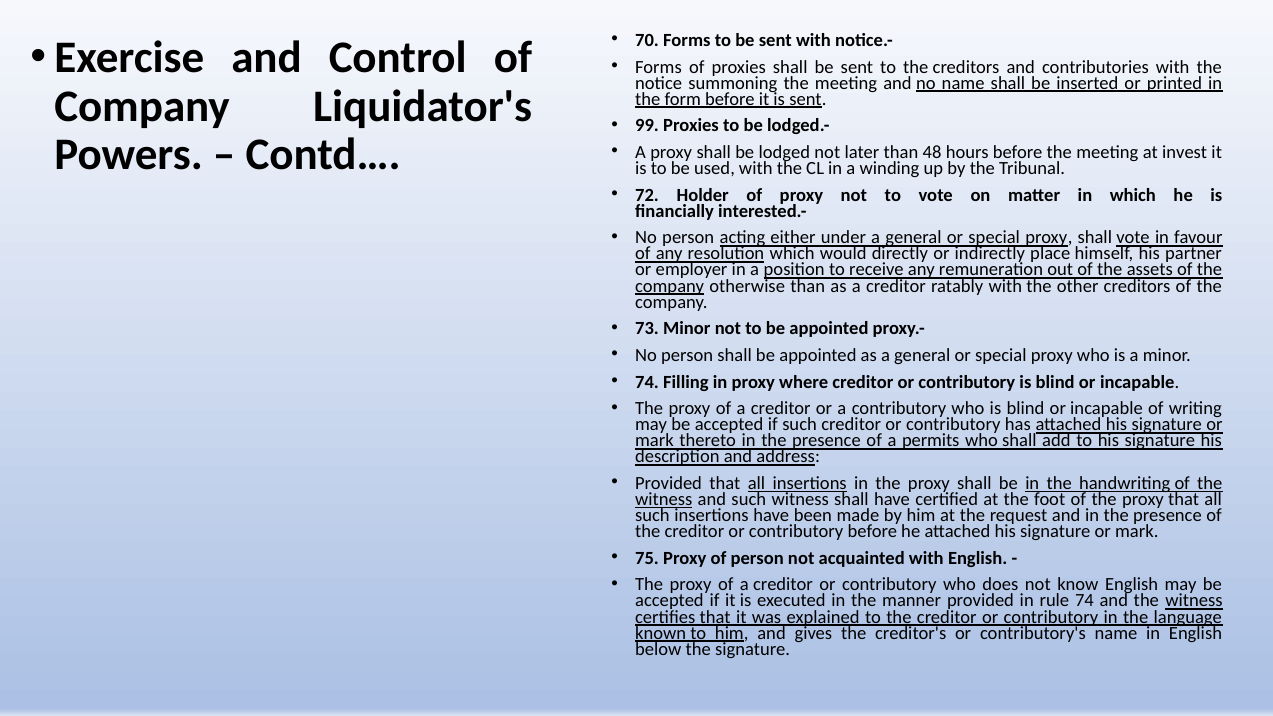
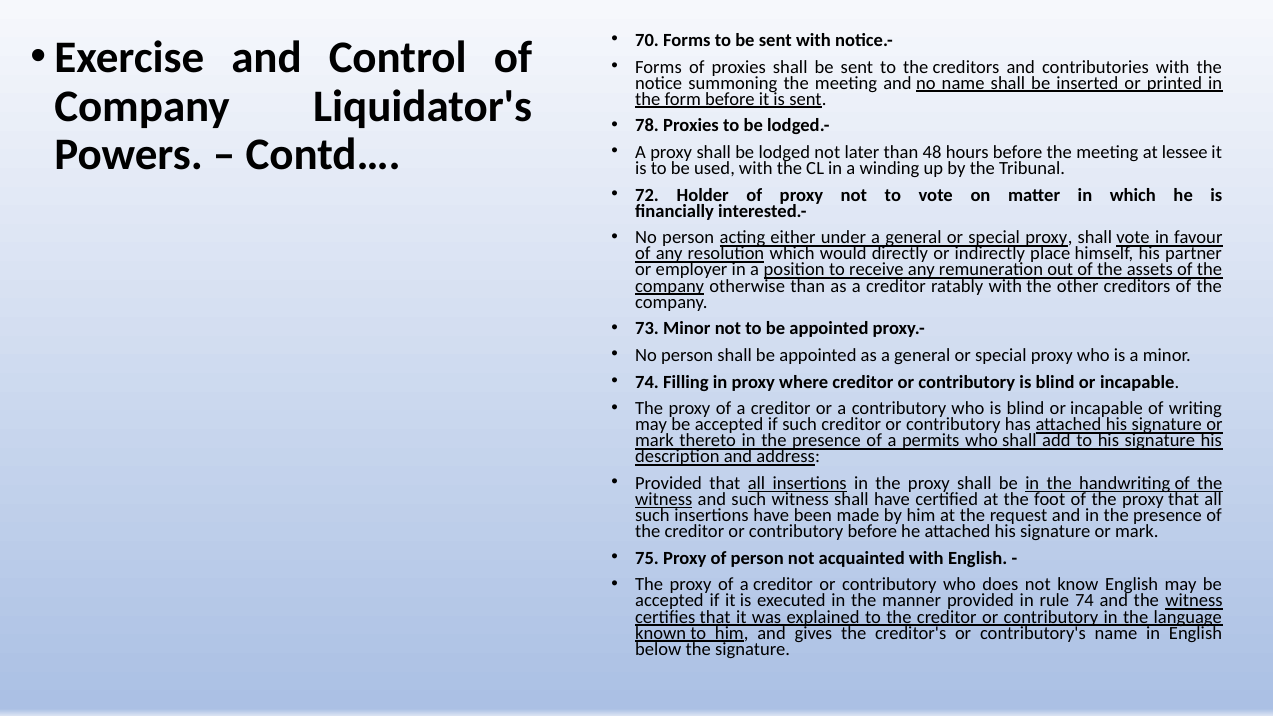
99: 99 -> 78 (647, 126)
invest: invest -> lessee (1185, 152)
